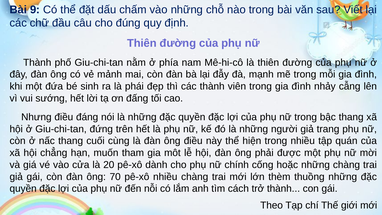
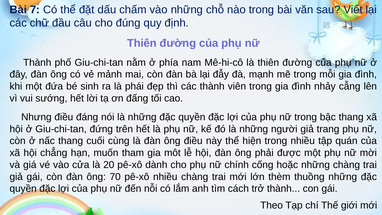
9: 9 -> 7 (35, 10)
